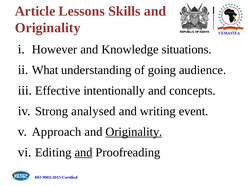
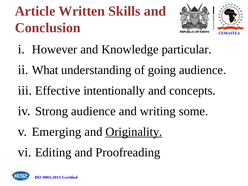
Lessons: Lessons -> Written (82, 11)
Originality: Originality -> Conclusion (48, 28)
situations: situations -> particular (187, 49)
Strong analysed: analysed -> audience (94, 111)
event: event -> some (193, 111)
Approach: Approach -> Emerging (57, 132)
and underline: present -> none (84, 152)
